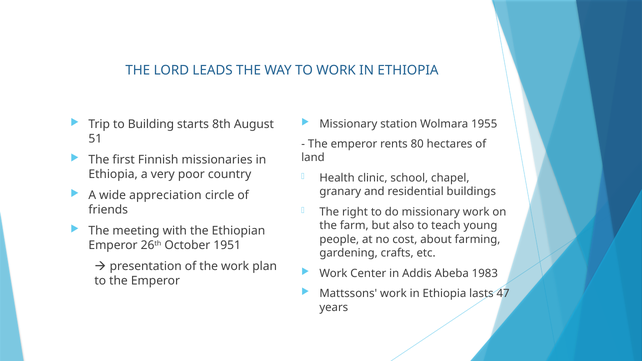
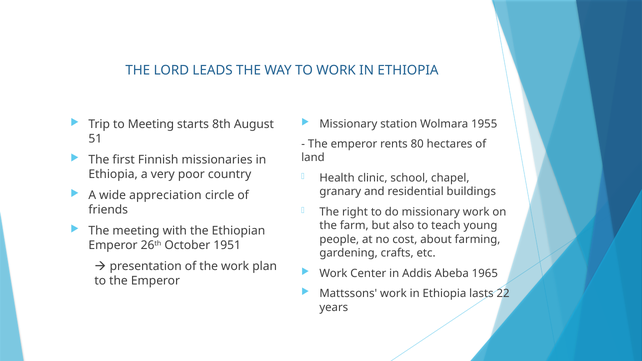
to Building: Building -> Meeting (151, 124)
1983: 1983 -> 1965 (485, 273)
47: 47 -> 22 (503, 294)
